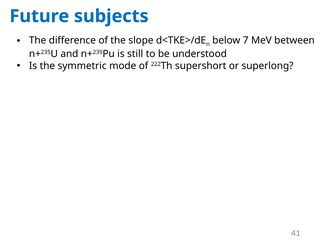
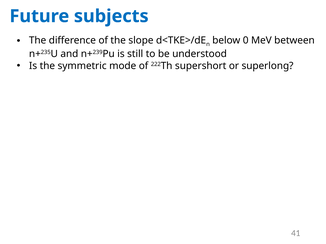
7: 7 -> 0 (246, 40)
